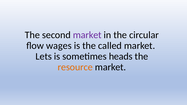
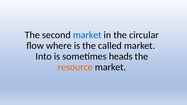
market colour: purple -> blue (87, 35)
wages: wages -> where (59, 46)
Lets: Lets -> Into (44, 57)
